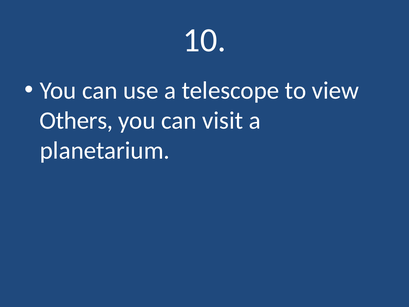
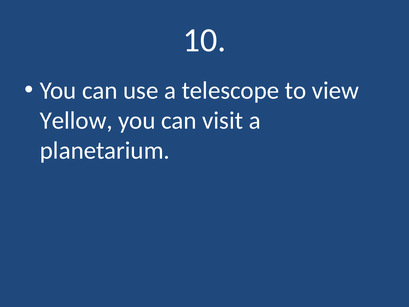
Others: Others -> Yellow (76, 120)
